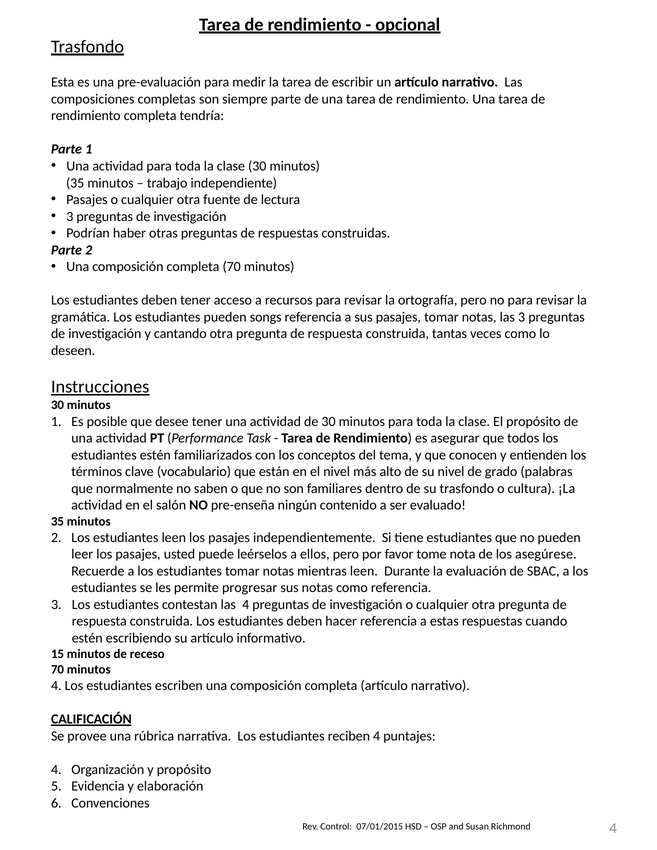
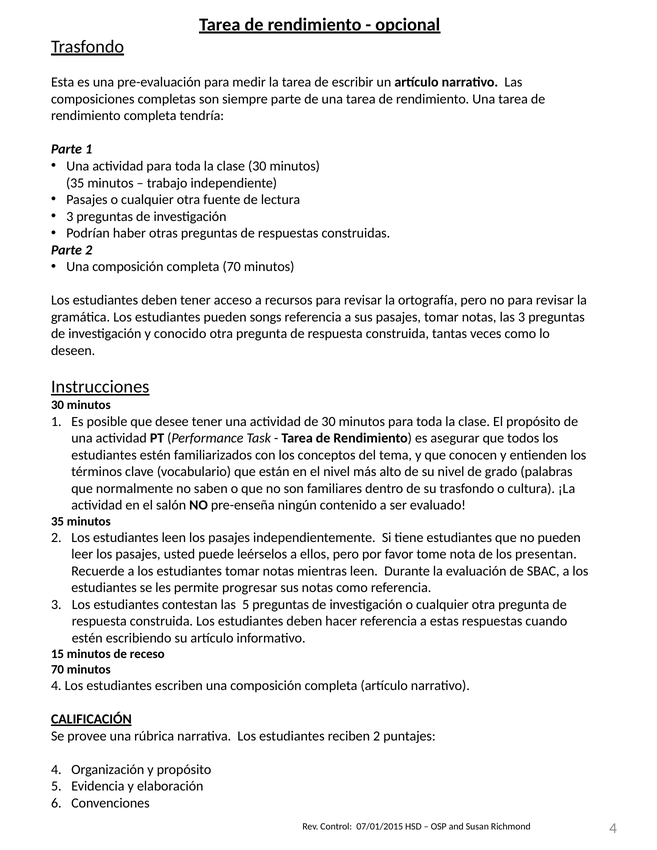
cantando: cantando -> conocido (180, 334)
asegúrese: asegúrese -> presentan (546, 554)
las 4: 4 -> 5 (246, 605)
reciben 4: 4 -> 2 (377, 736)
